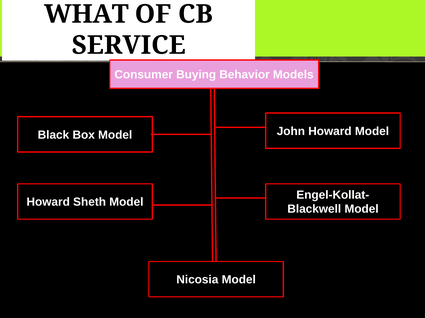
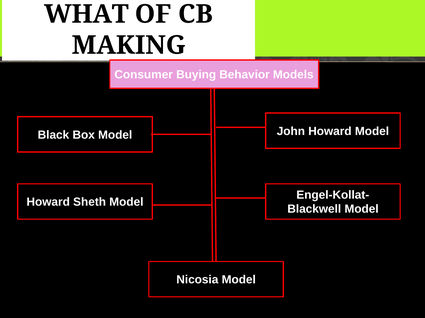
SERVICE: SERVICE -> MAKING (129, 45)
